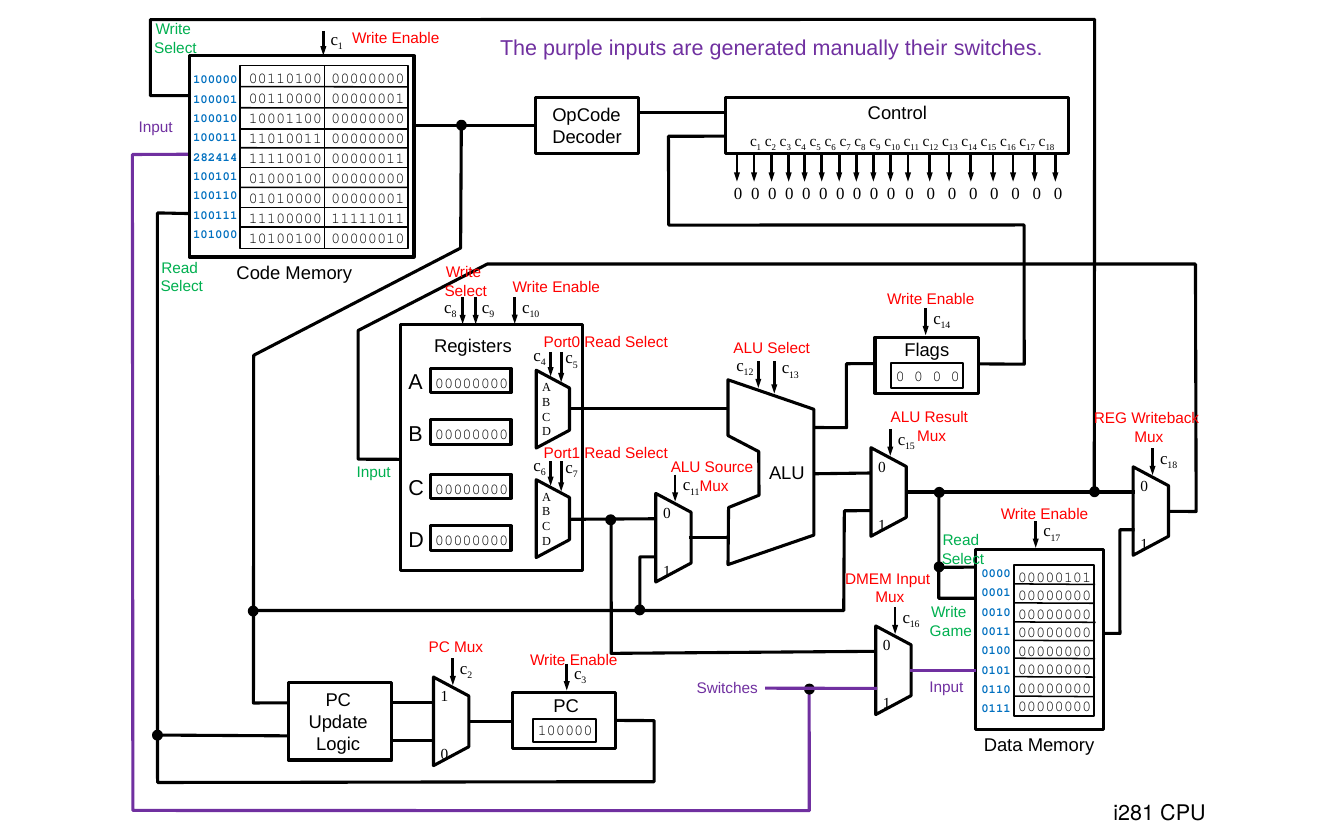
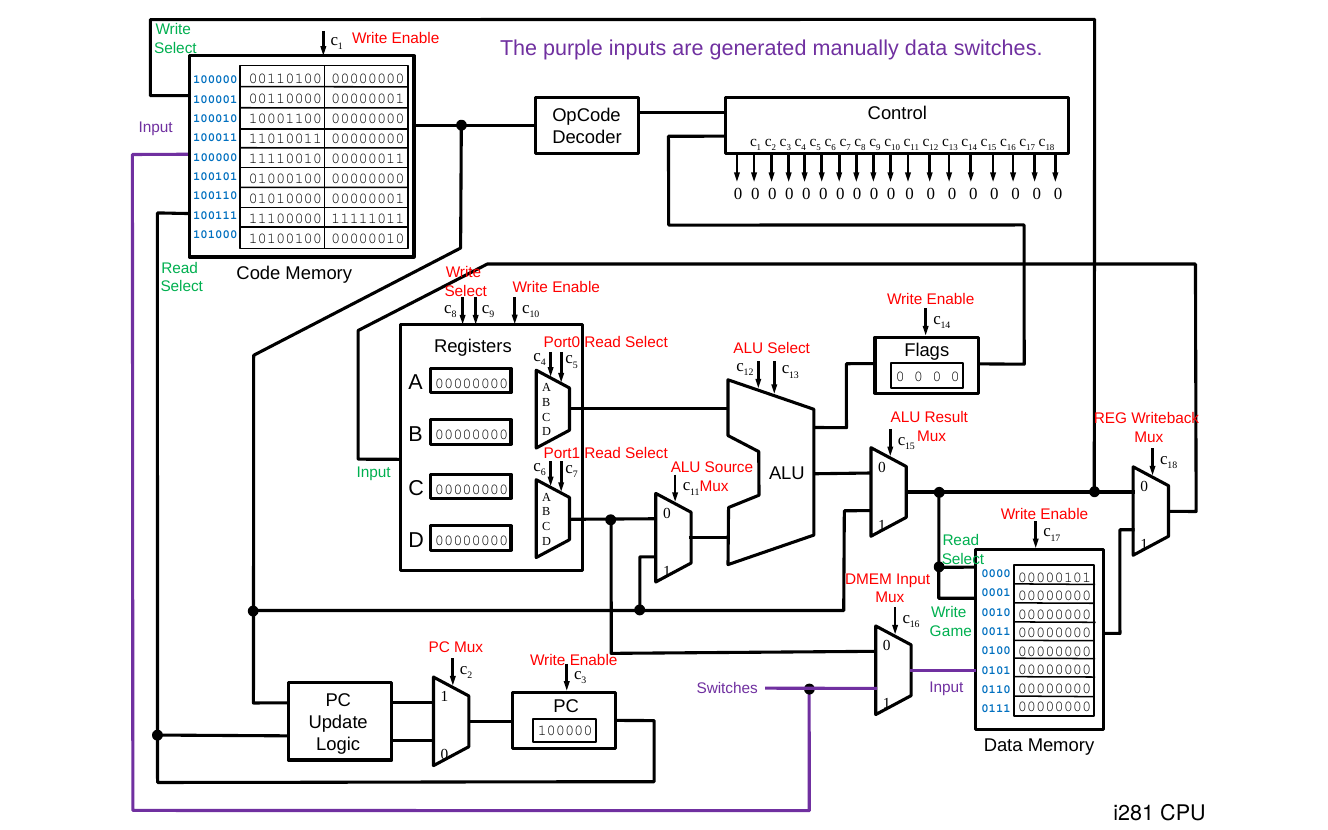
manually their: their -> data (926, 48)
282414: 282414 -> 100000 (215, 157)
